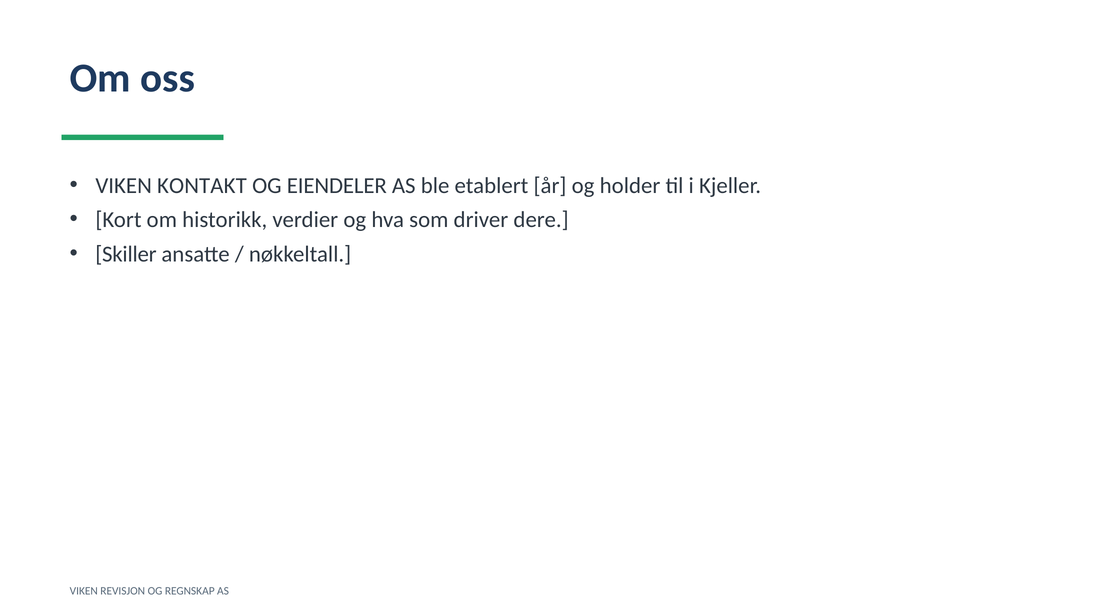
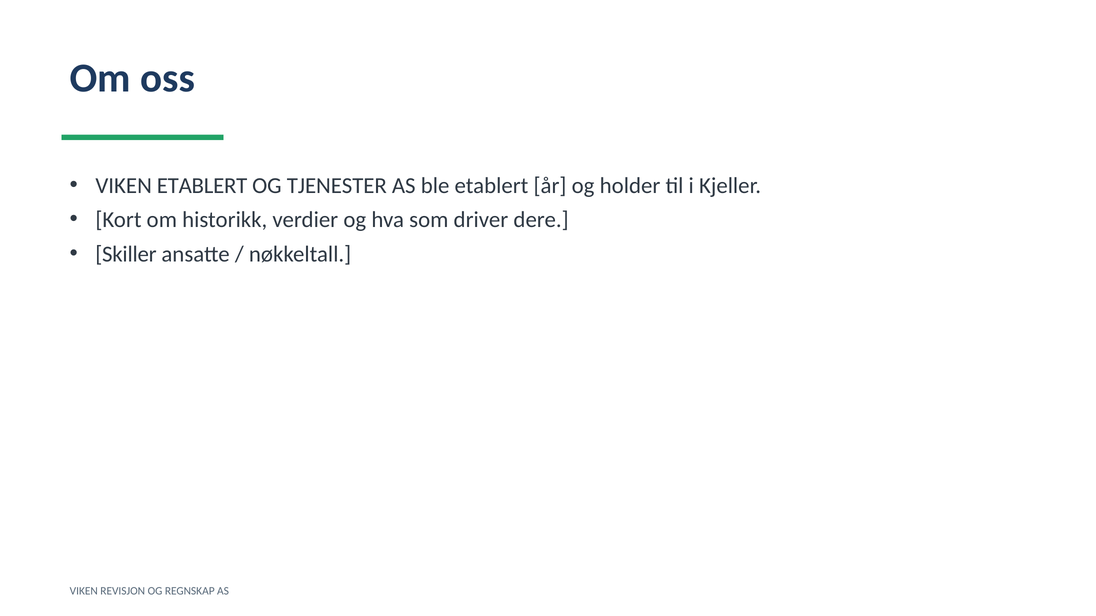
VIKEN KONTAKT: KONTAKT -> ETABLERT (202, 186)
EIENDELER: EIENDELER -> TJENESTER (337, 186)
